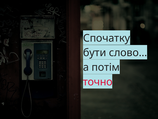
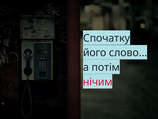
бути: бути -> його (95, 53)
точно: точно -> нічим (98, 82)
